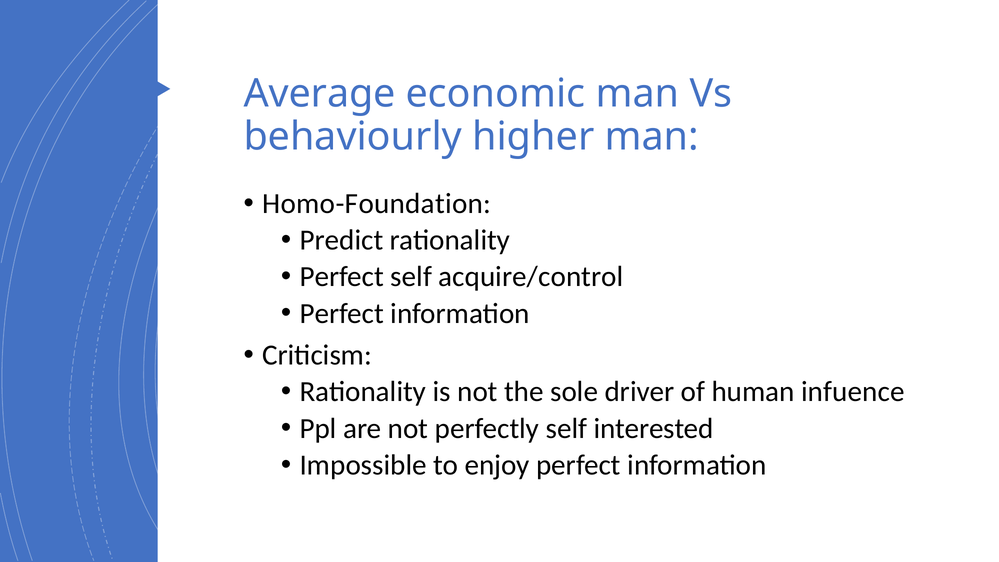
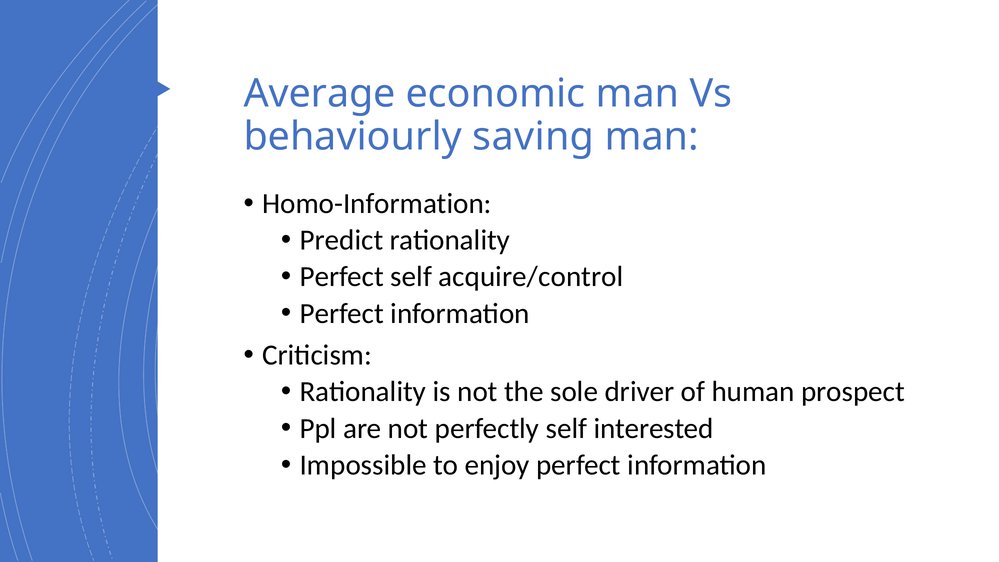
higher: higher -> saving (533, 137)
Homo-Foundation: Homo-Foundation -> Homo-Information (377, 204)
infuence: infuence -> prospect (853, 392)
